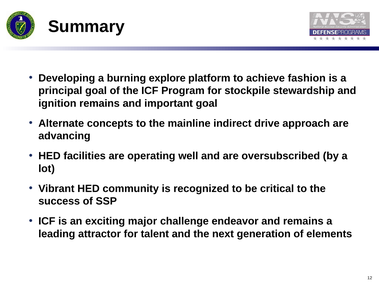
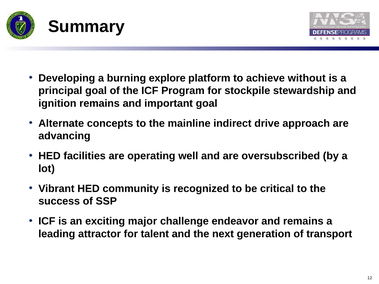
fashion: fashion -> without (307, 78)
elements: elements -> transport (329, 234)
